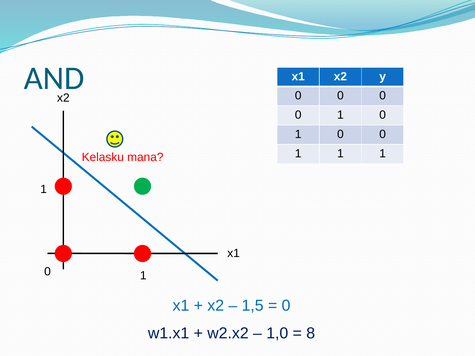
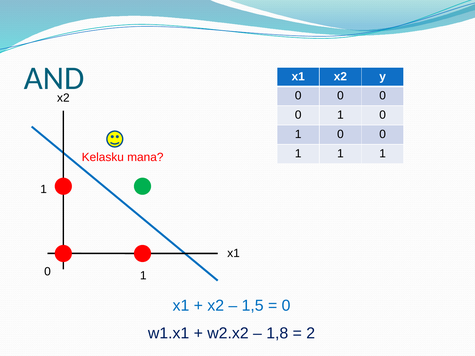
1,0: 1,0 -> 1,8 (277, 334)
8: 8 -> 2 (311, 334)
